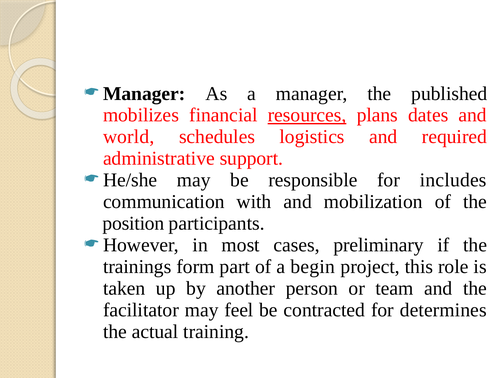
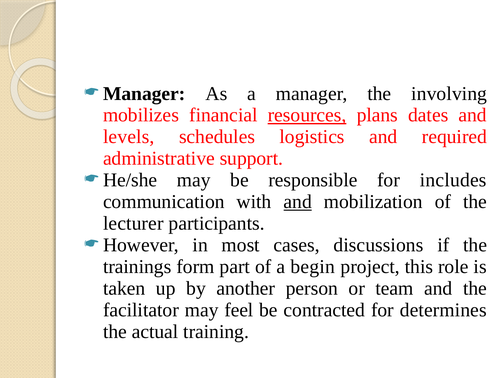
published: published -> involving (449, 94)
world: world -> levels (129, 137)
and underline: none -> present (298, 202)
position: position -> lecturer (133, 223)
preliminary: preliminary -> discussions (379, 245)
